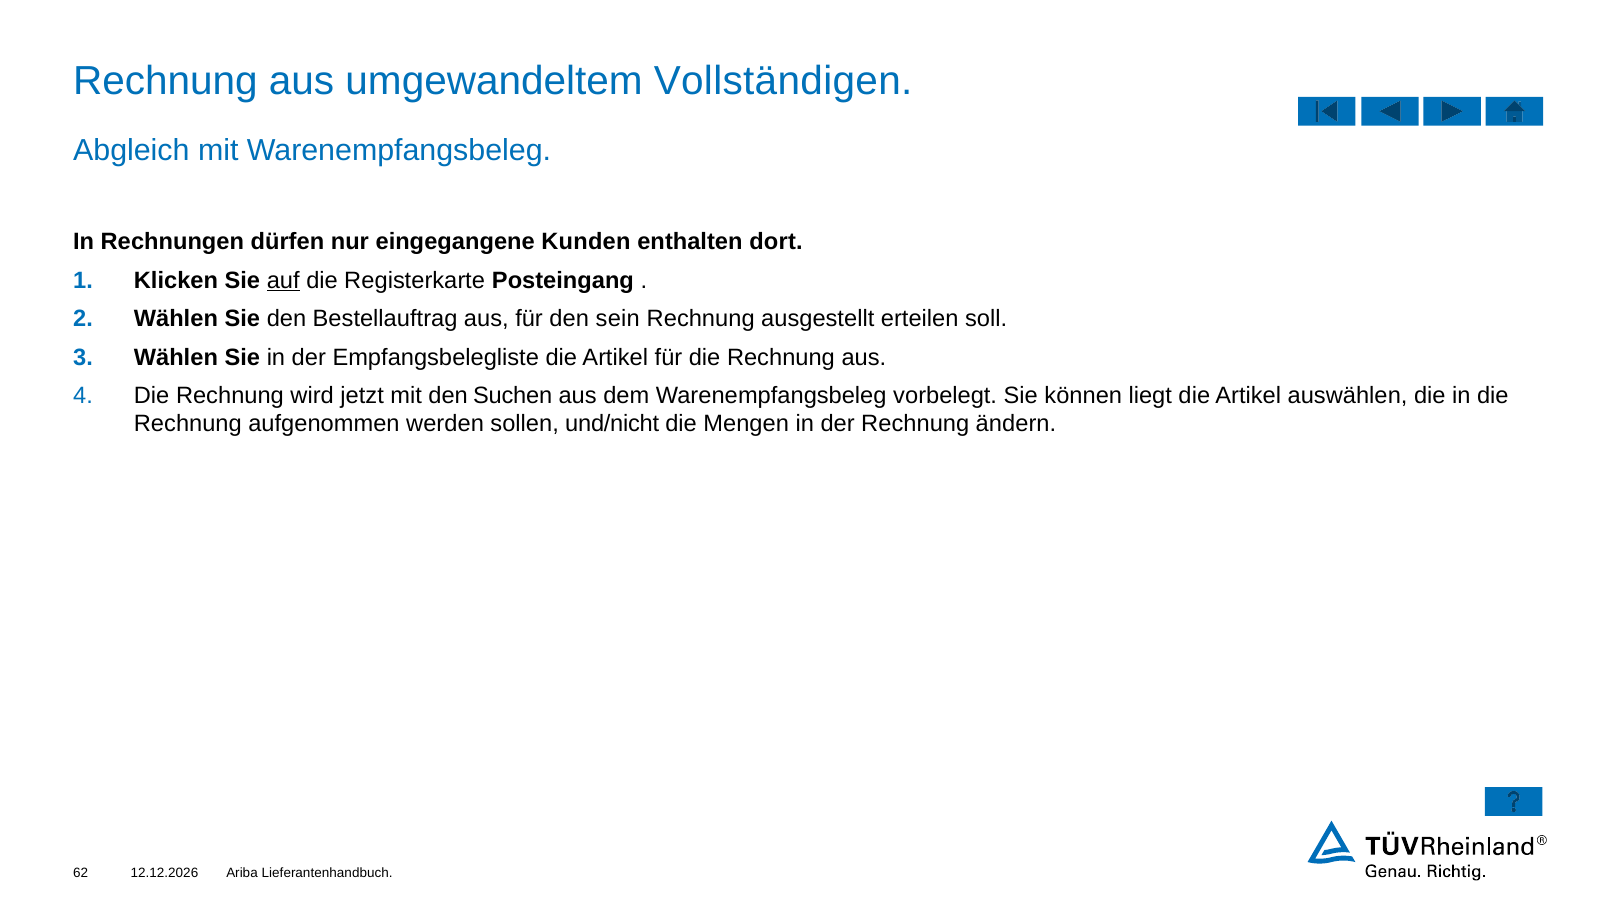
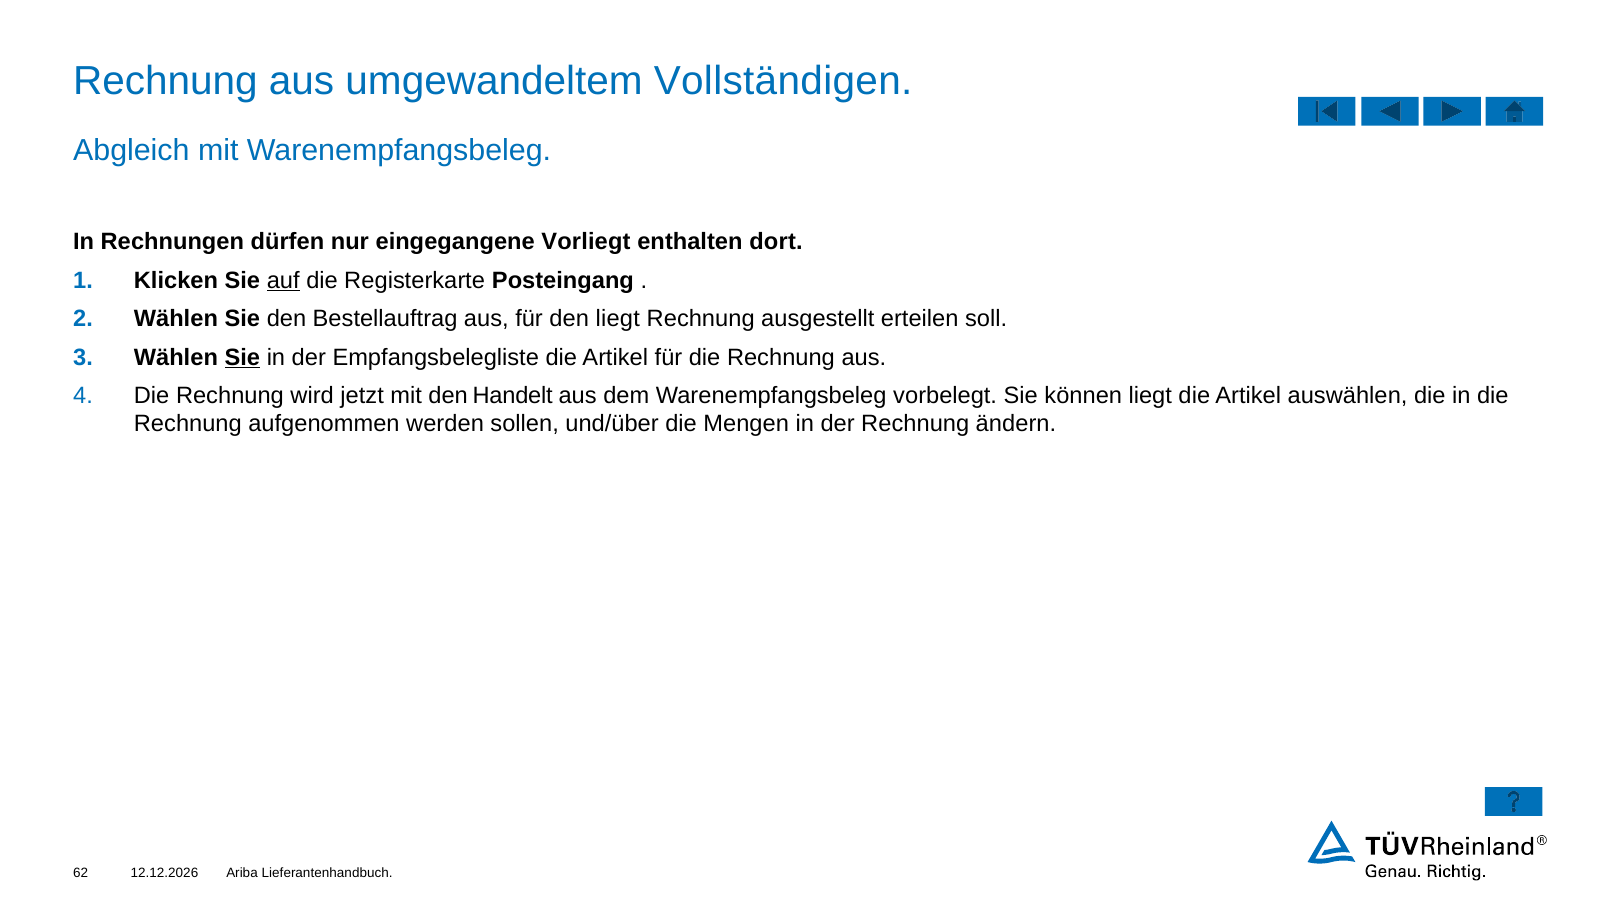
Kunden: Kunden -> Vorliegt (586, 242)
den sein: sein -> liegt (618, 319)
Sie underline: none -> present (242, 358)
Suchen: Suchen -> Handelt (513, 396)
und/nicht: und/nicht -> und/über (612, 424)
